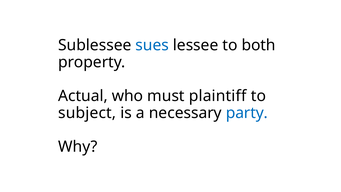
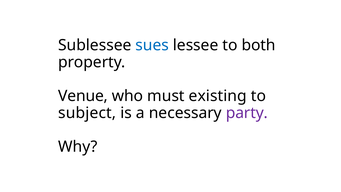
Actual: Actual -> Venue (83, 96)
plaintiff: plaintiff -> existing (218, 96)
party colour: blue -> purple (247, 113)
